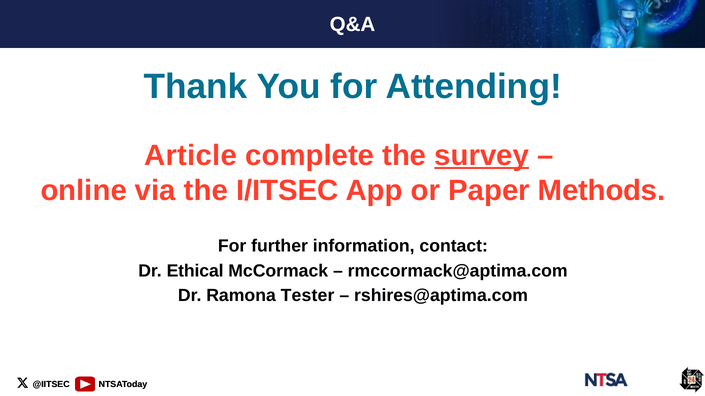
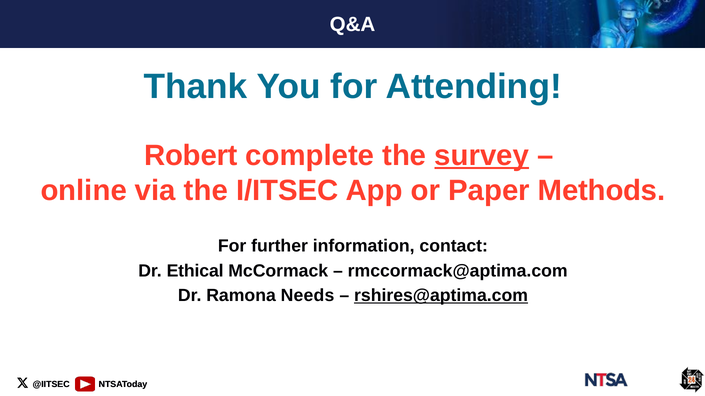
Article: Article -> Robert (191, 156)
Tester: Tester -> Needs (308, 296)
rshires@aptima.com underline: none -> present (441, 296)
